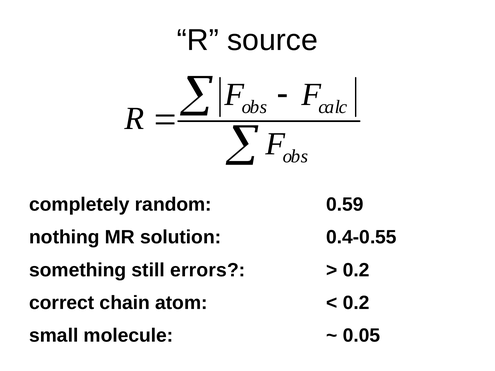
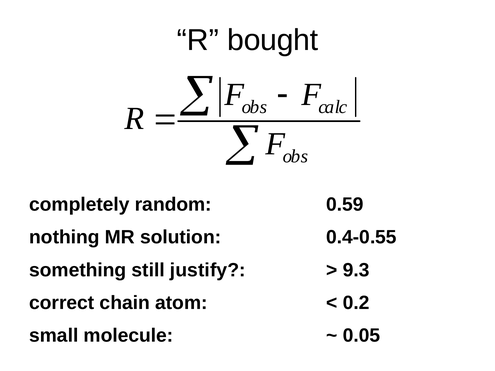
source: source -> bought (273, 40)
errors: errors -> justify (208, 270)
0.2: 0.2 -> 9.3 (356, 270)
